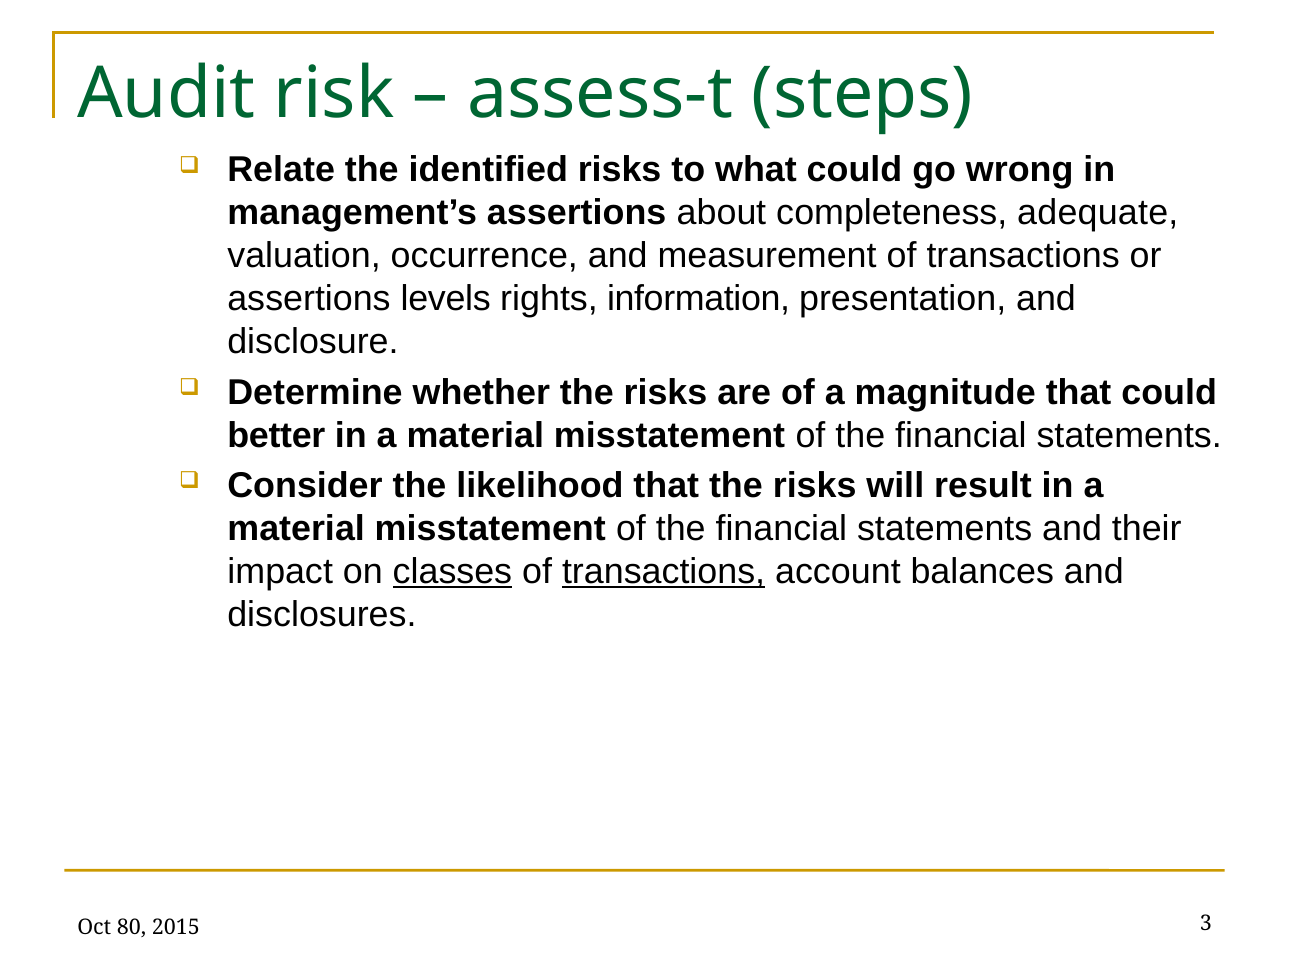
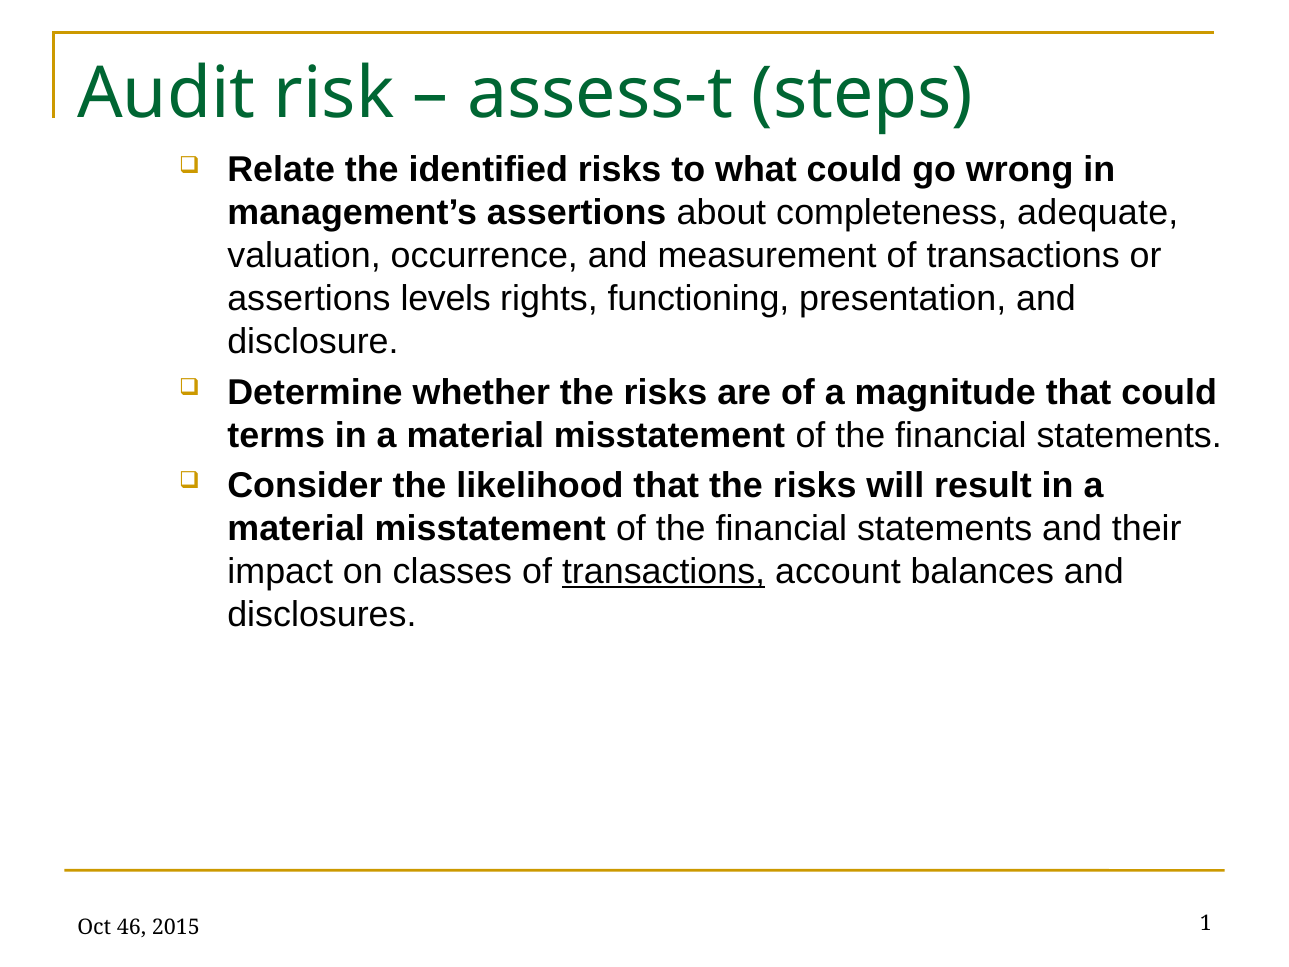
information: information -> functioning (698, 299)
better: better -> terms (276, 435)
classes underline: present -> none (452, 571)
80: 80 -> 46 (132, 927)
3: 3 -> 1 (1206, 923)
